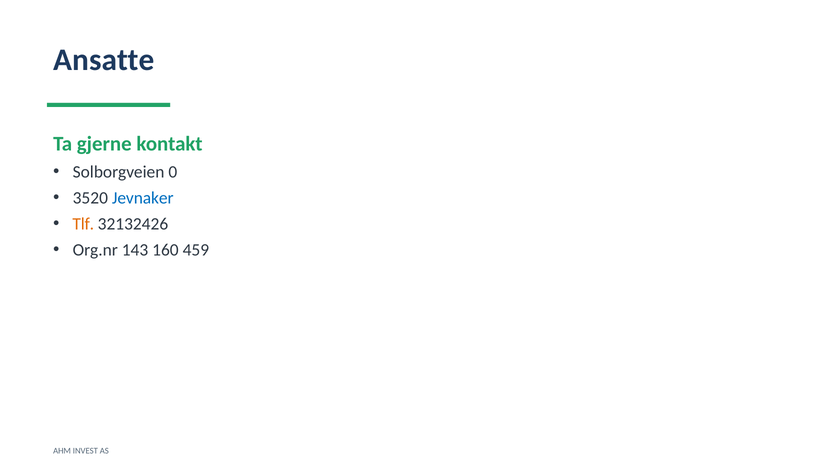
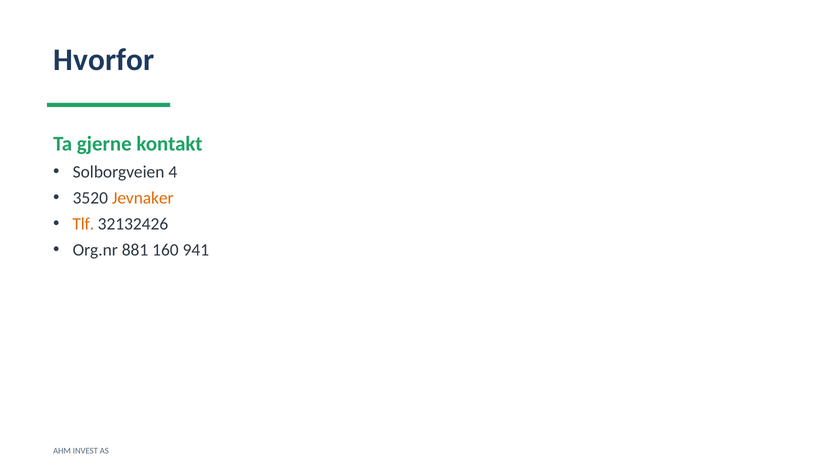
Ansatte: Ansatte -> Hvorfor (104, 60)
0: 0 -> 4 (173, 172)
Jevnaker colour: blue -> orange (143, 198)
143: 143 -> 881 (135, 250)
459: 459 -> 941 (196, 250)
